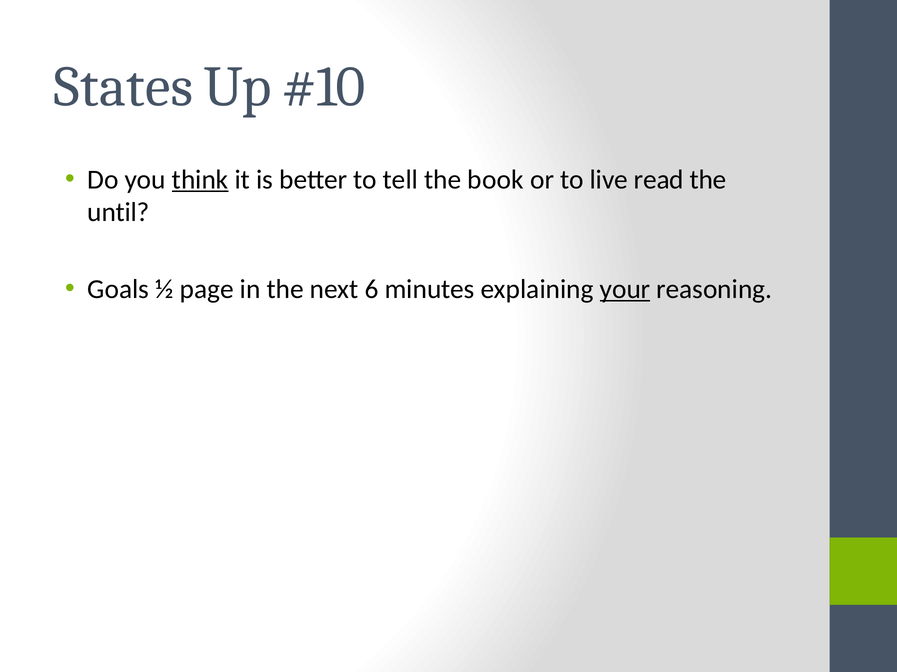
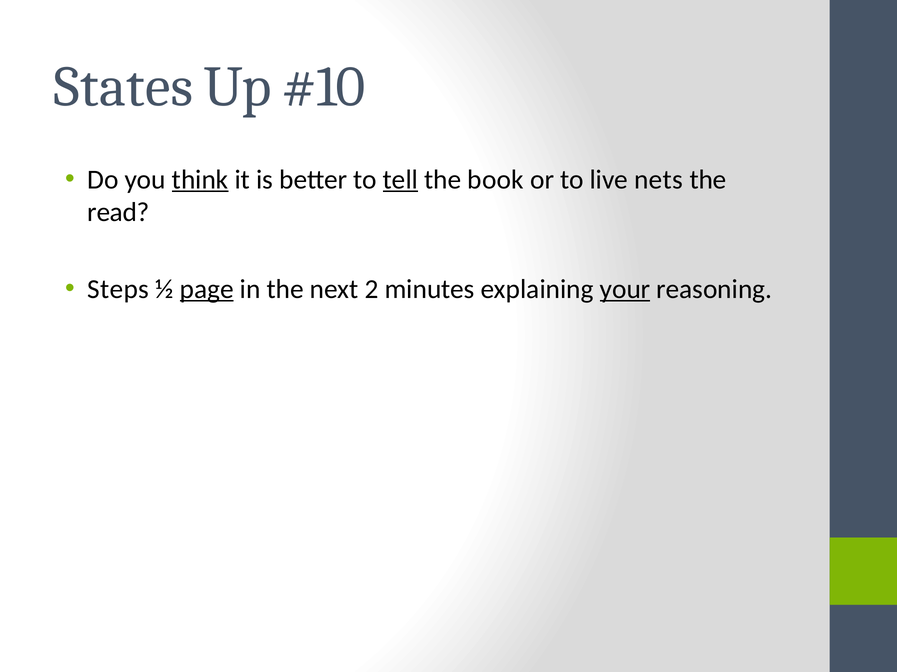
tell underline: none -> present (400, 180)
read: read -> nets (659, 180)
until: until -> read (118, 213)
Goals: Goals -> Steps (118, 289)
page underline: none -> present (207, 289)
6: 6 -> 2 (372, 289)
